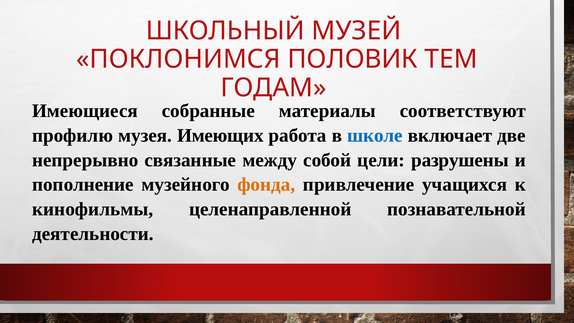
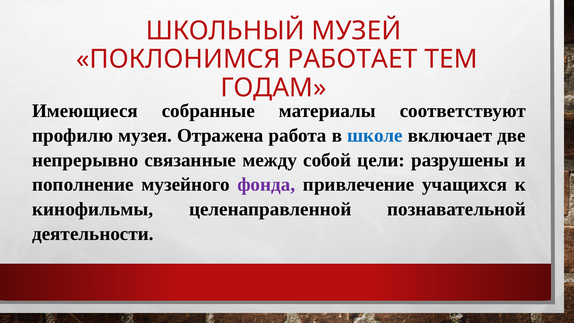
ПОЛОВИК: ПОЛОВИК -> РАБОТАЕТ (352, 59)
Имеющих: Имеющих -> Отражена (220, 135)
фонда colour: orange -> purple (266, 185)
